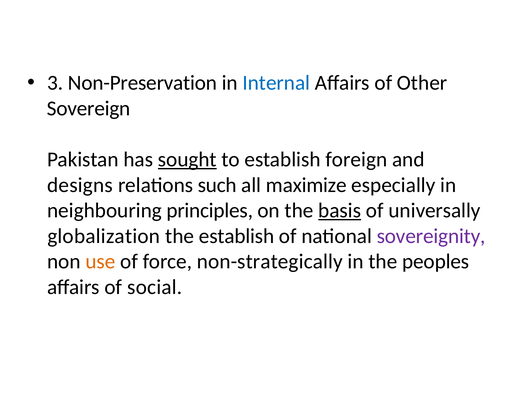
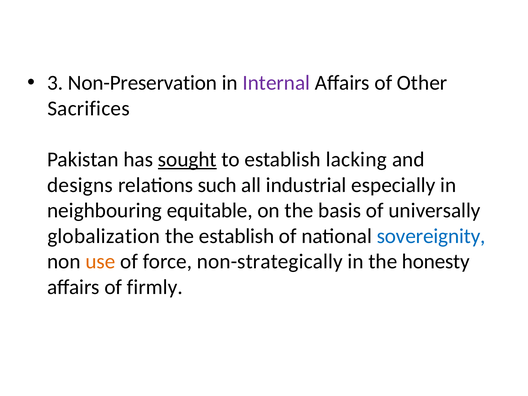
Internal colour: blue -> purple (276, 83)
Sovereign: Sovereign -> Sacrifices (88, 108)
foreign: foreign -> lacking (356, 159)
maximize: maximize -> industrial (306, 185)
principles: principles -> equitable (210, 211)
basis underline: present -> none (340, 211)
sovereignity colour: purple -> blue (431, 236)
peoples: peoples -> honesty (436, 262)
social: social -> firmly (155, 287)
